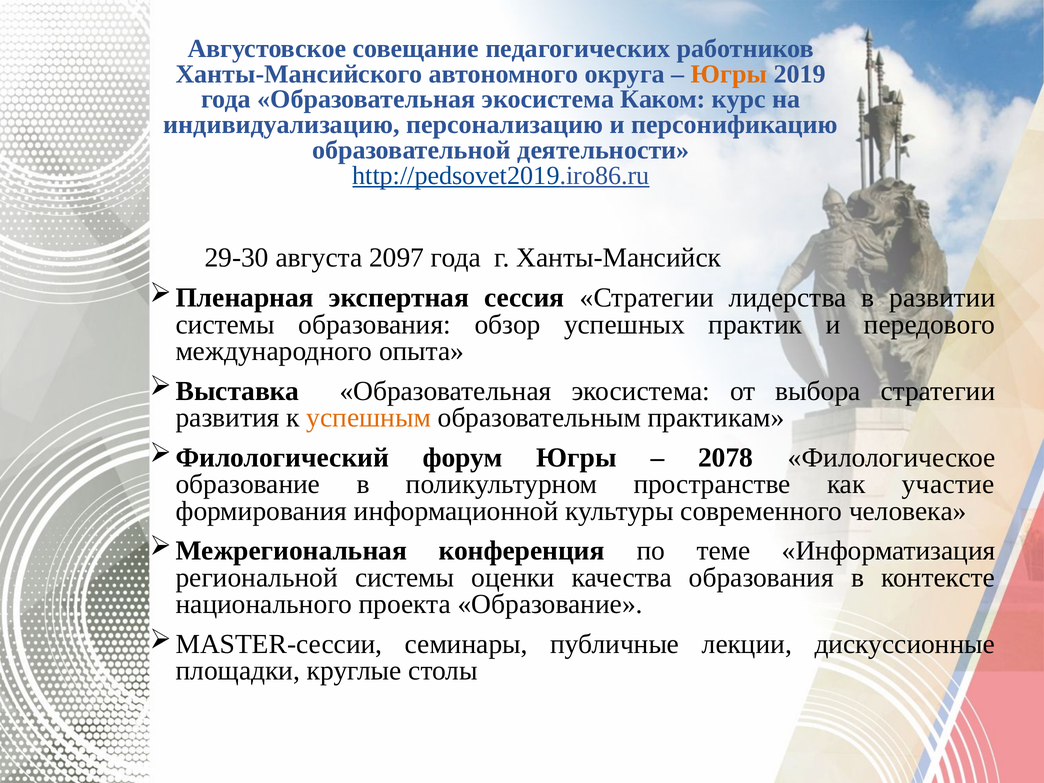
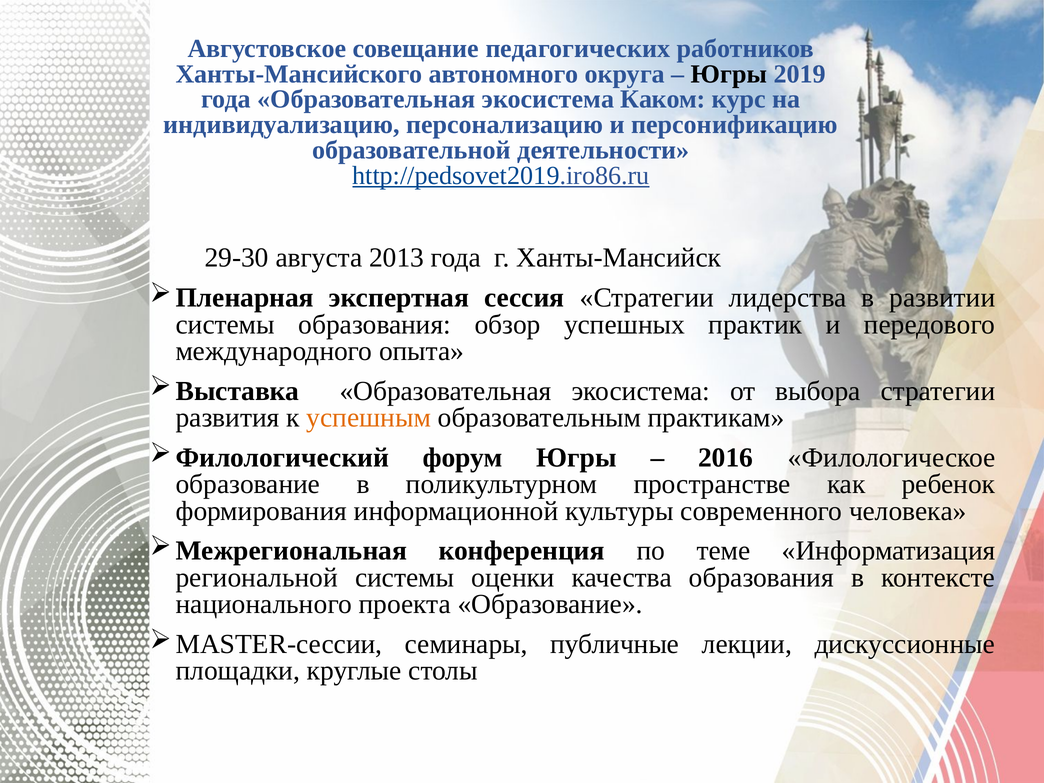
Югры colour: orange -> black (729, 74)
2097: 2097 -> 2013 (397, 258)
2078: 2078 -> 2016 (726, 458)
участие: участие -> ребенок (948, 484)
